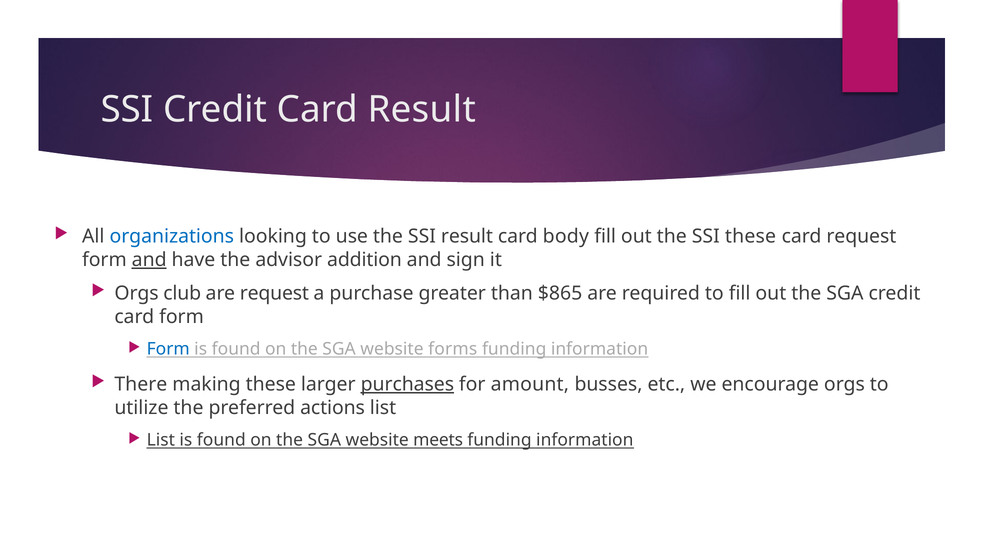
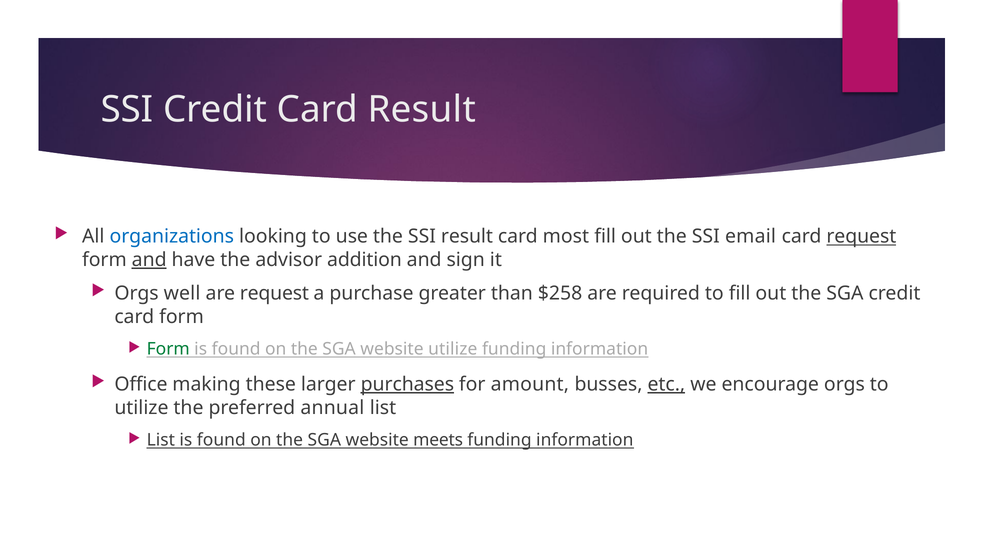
body: body -> most (566, 237)
SSI these: these -> email (751, 237)
request underline: none -> present (861, 237)
club: club -> well (182, 294)
$865: $865 -> $258 (560, 294)
Form colour: blue -> green (168, 349)
website forms: forms -> utilize (453, 349)
There: There -> Office (141, 385)
etc underline: none -> present (666, 385)
actions: actions -> annual (332, 408)
